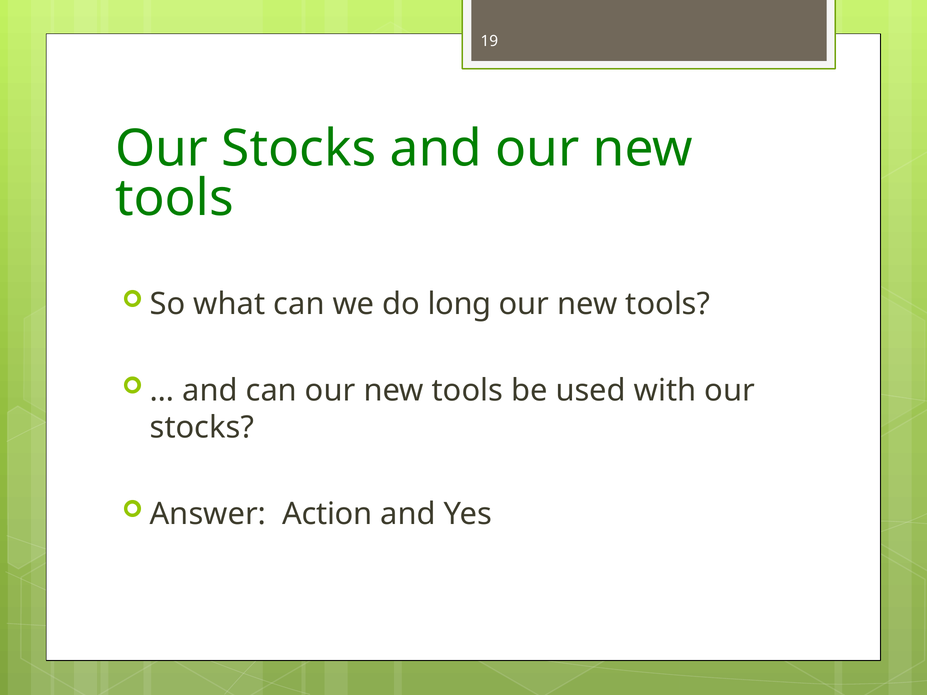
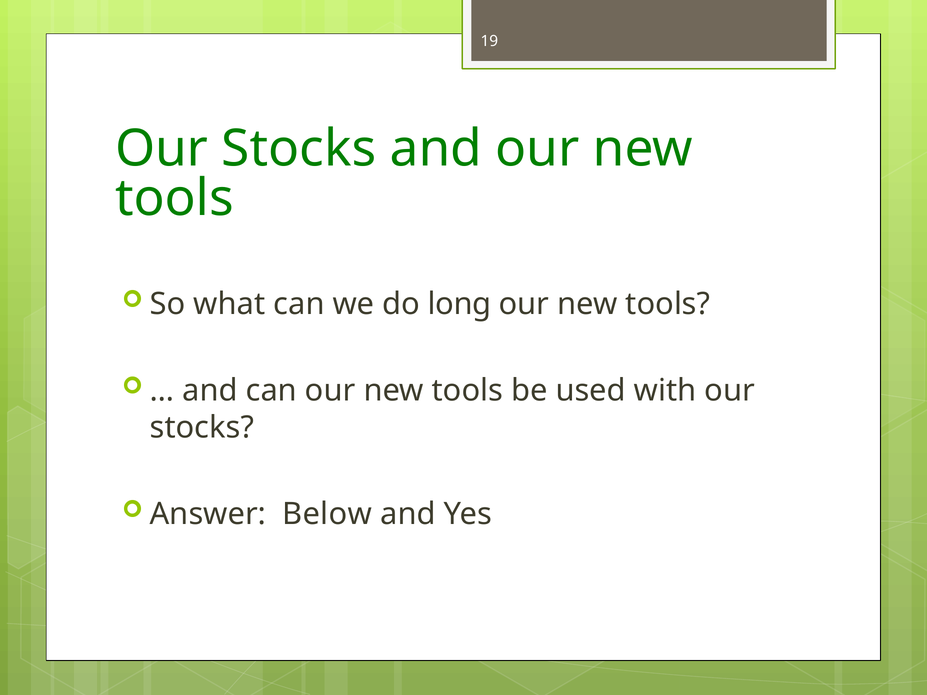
Action: Action -> Below (327, 514)
